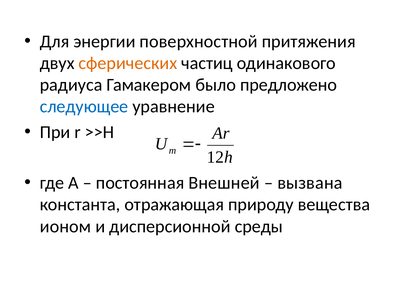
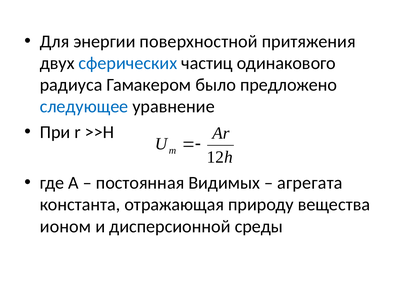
сферических colour: orange -> blue (128, 63)
Внешней: Внешней -> Видимых (224, 183)
вызвана: вызвана -> агрегата (310, 183)
